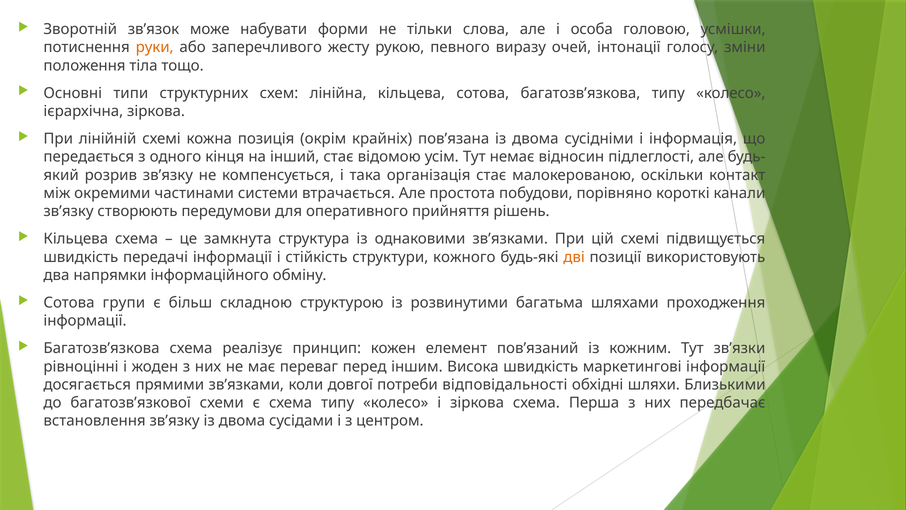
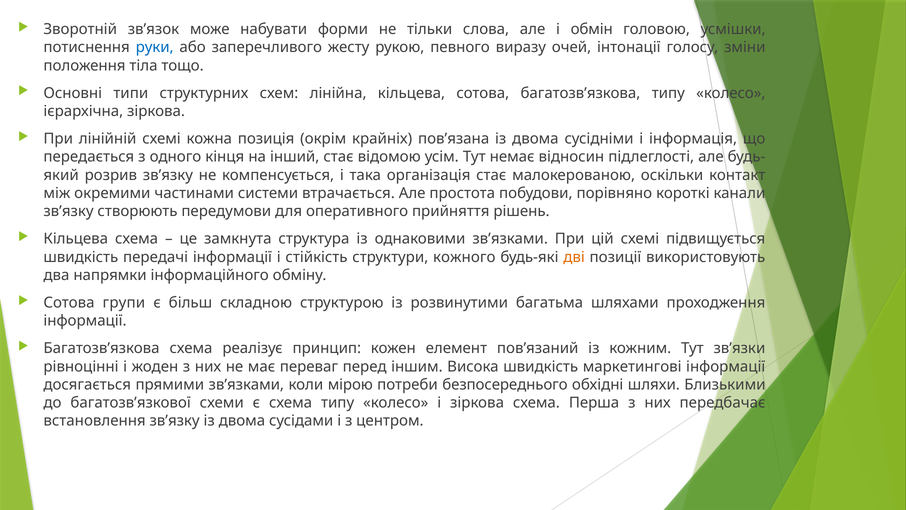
особа: особа -> обмін (592, 29)
руки colour: orange -> blue (155, 47)
довгої: довгої -> мірою (350, 384)
відповідальності: відповідальності -> безпосереднього (505, 384)
